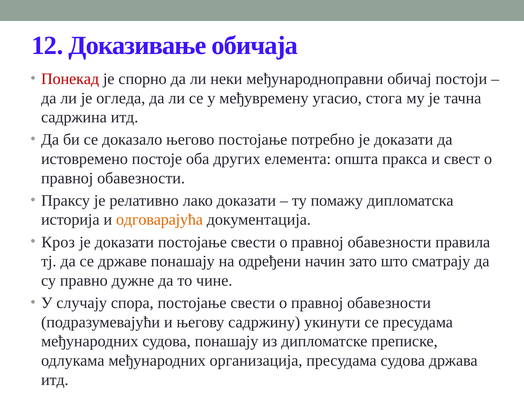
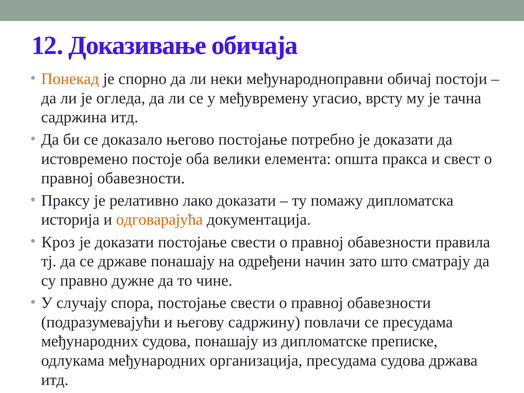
Понекад colour: red -> orange (70, 79)
стога: стога -> врсту (384, 98)
других: других -> велики (237, 159)
укинути: укинути -> повлачи (332, 322)
